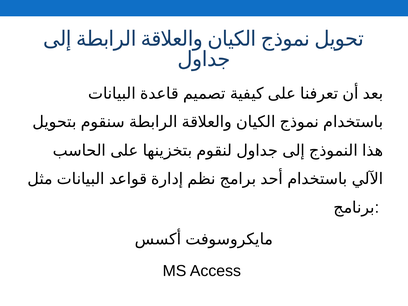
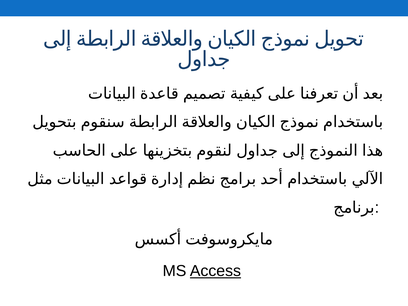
Access underline: none -> present (215, 271)
